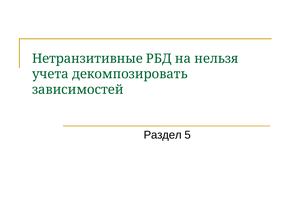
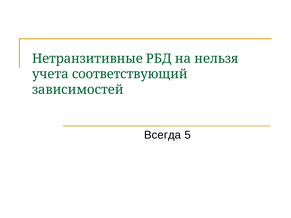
декомпозировать: декомпозировать -> соответствующий (130, 74)
Раздел: Раздел -> Всегда (163, 135)
